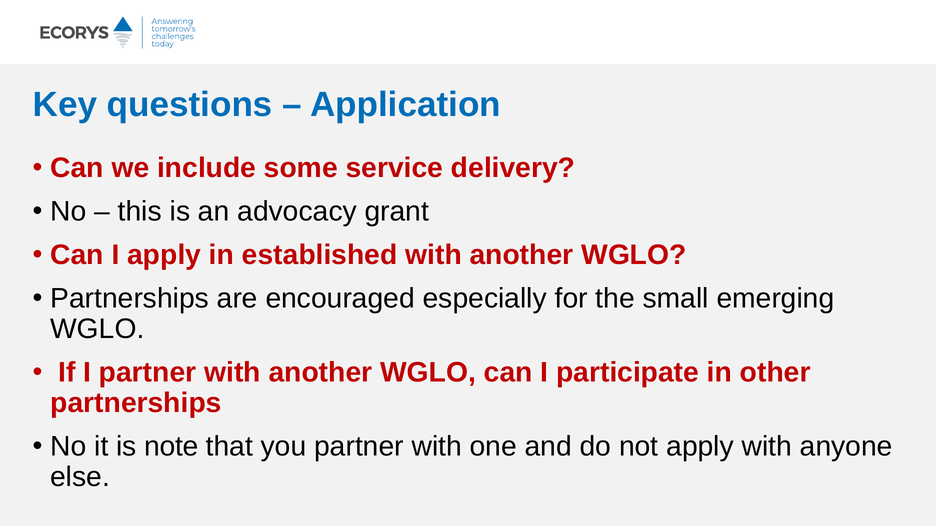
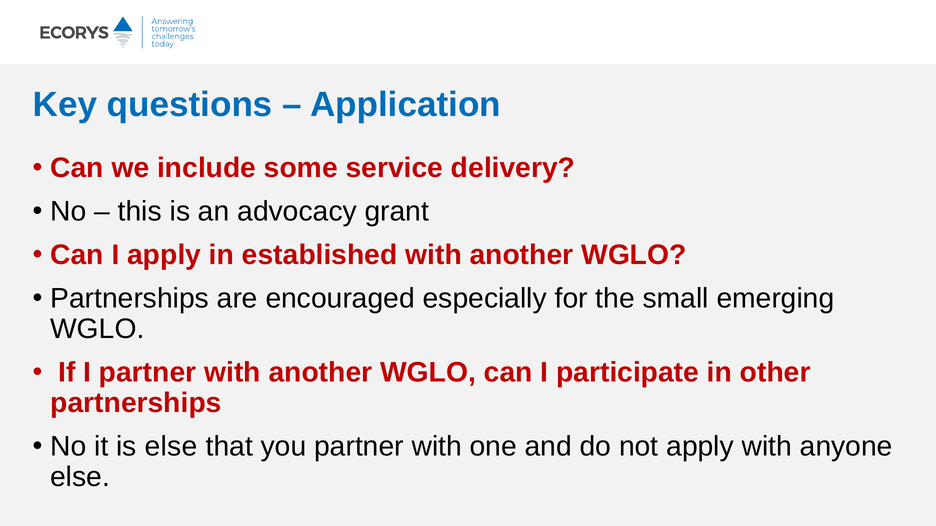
is note: note -> else (171, 447)
